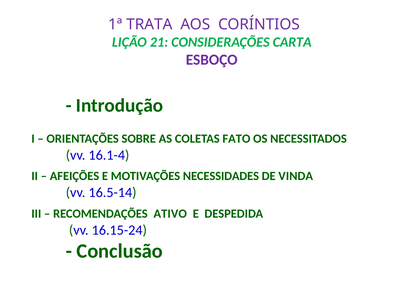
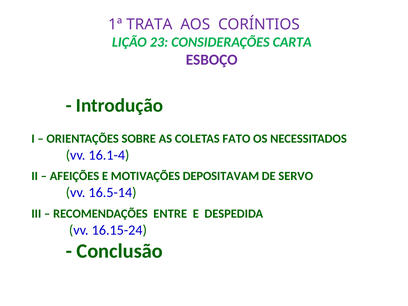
21: 21 -> 23 (159, 42)
NECESSIDADES: NECESSIDADES -> DEPOSITAVAM (221, 176)
VINDA: VINDA -> SERVO (296, 176)
ATIVO: ATIVO -> ENTRE (170, 214)
